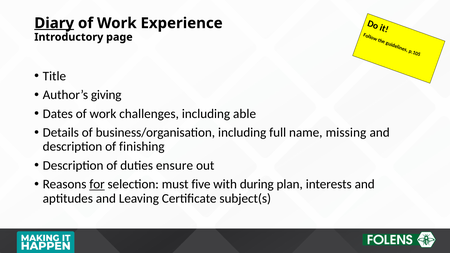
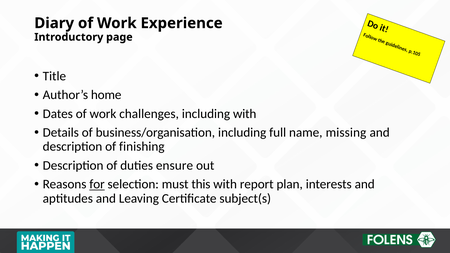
Diary underline: present -> none (54, 23)
giving: giving -> home (106, 95)
including able: able -> with (245, 114)
five: five -> this (201, 184)
during: during -> report (257, 184)
